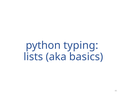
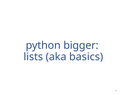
typing: typing -> bigger (81, 46)
